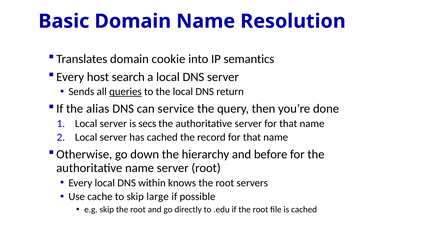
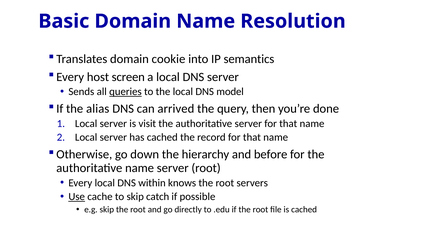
search: search -> screen (128, 77)
return: return -> model (230, 92)
service: service -> arrived (176, 109)
secs: secs -> visit (147, 124)
Use underline: none -> present (77, 197)
large: large -> catch (158, 197)
